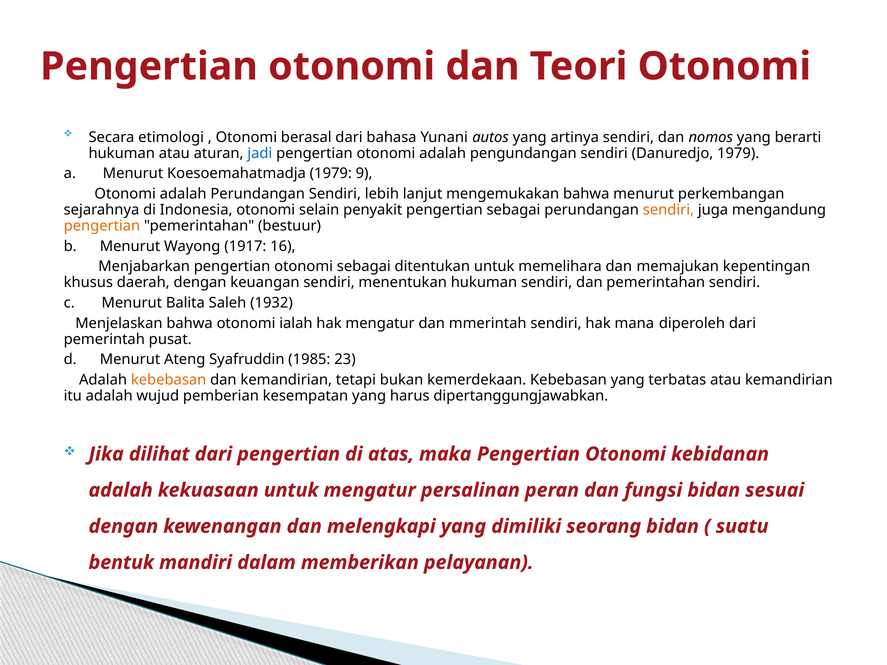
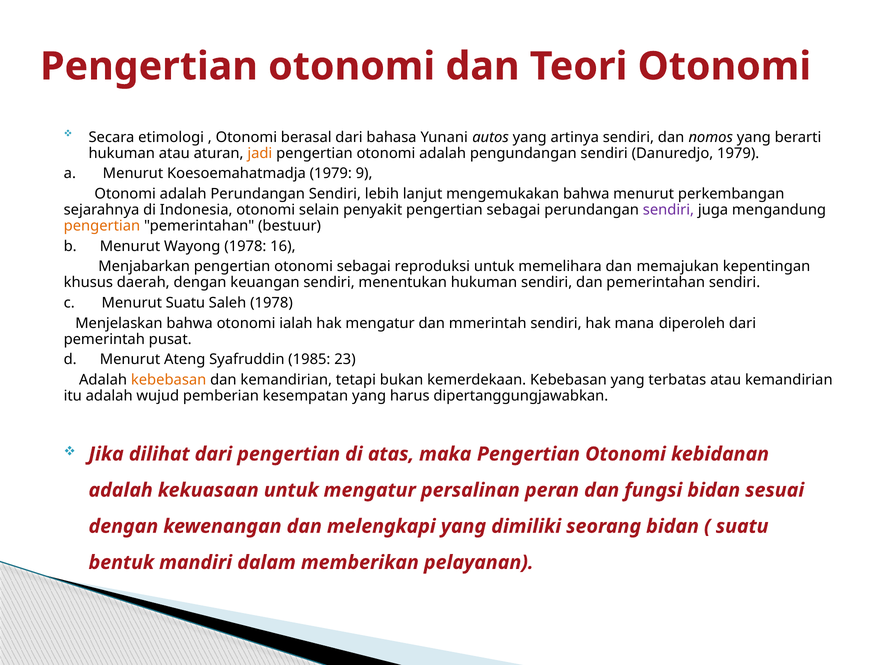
jadi colour: blue -> orange (260, 153)
sendiri colour: orange -> purple (668, 210)
Wayong 1917: 1917 -> 1978 (245, 246)
ditentukan: ditentukan -> reproduksi (432, 267)
Menurut Balita: Balita -> Suatu (185, 303)
Saleh 1932: 1932 -> 1978 (271, 303)
